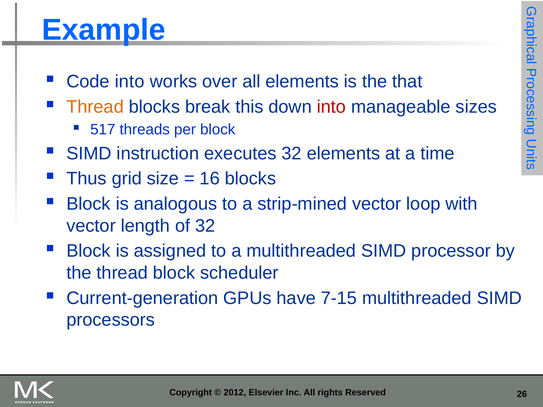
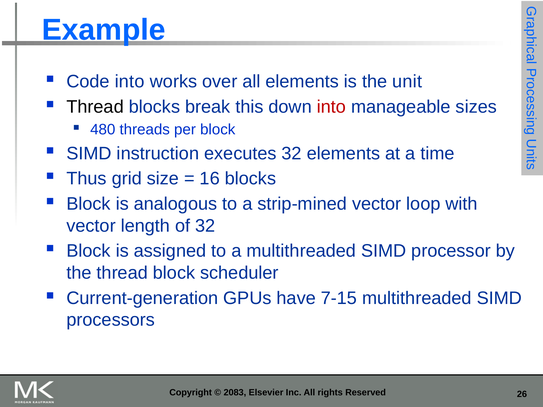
that: that -> unit (407, 82)
Thread colour: orange -> black (95, 107)
517: 517 -> 480 (103, 130)
2012: 2012 -> 2083 (235, 393)
